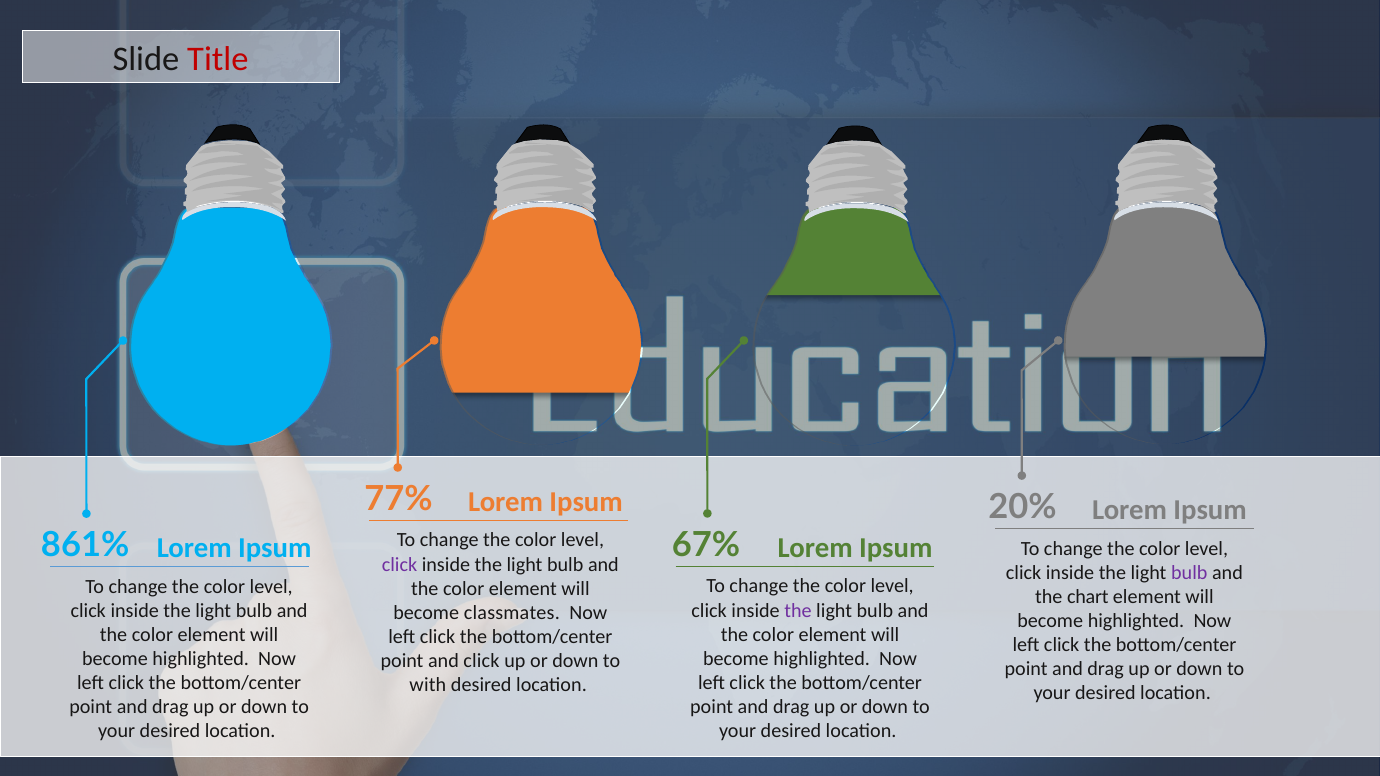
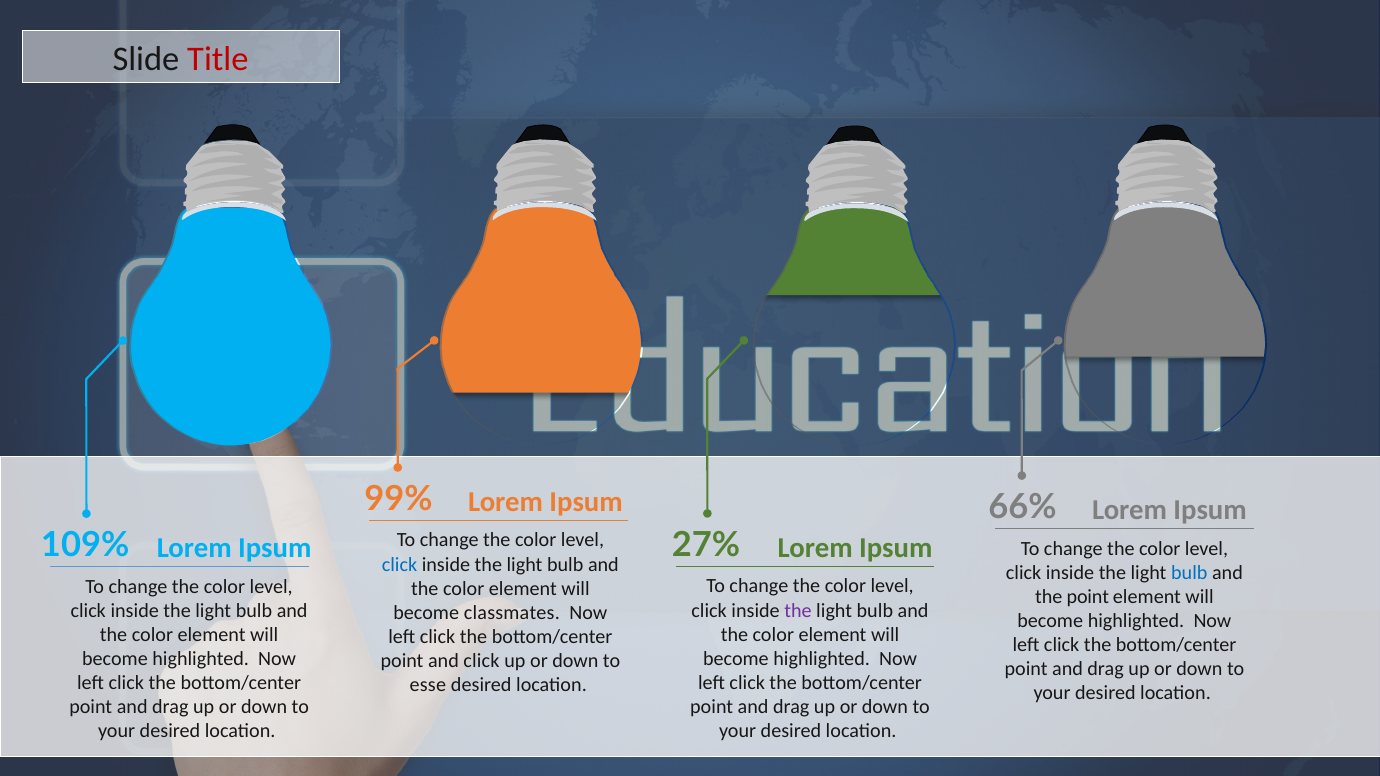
77%: 77% -> 99% (398, 499)
20%: 20% -> 66% (1022, 507)
67%: 67% -> 27% (706, 545)
861%: 861% -> 109% (85, 545)
click colour: purple -> blue (400, 565)
bulb colour: purple -> blue (1189, 573)
the chart: chart -> point (1088, 597)
with: with -> esse (428, 685)
